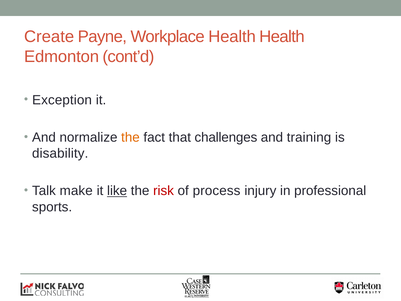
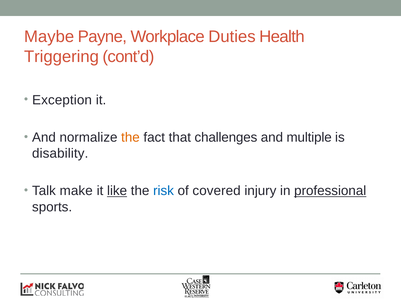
Create: Create -> Maybe (49, 37)
Workplace Health: Health -> Duties (232, 37)
Edmonton: Edmonton -> Triggering (61, 57)
training: training -> multiple (309, 137)
risk colour: red -> blue (164, 191)
process: process -> covered (217, 191)
professional underline: none -> present (330, 191)
